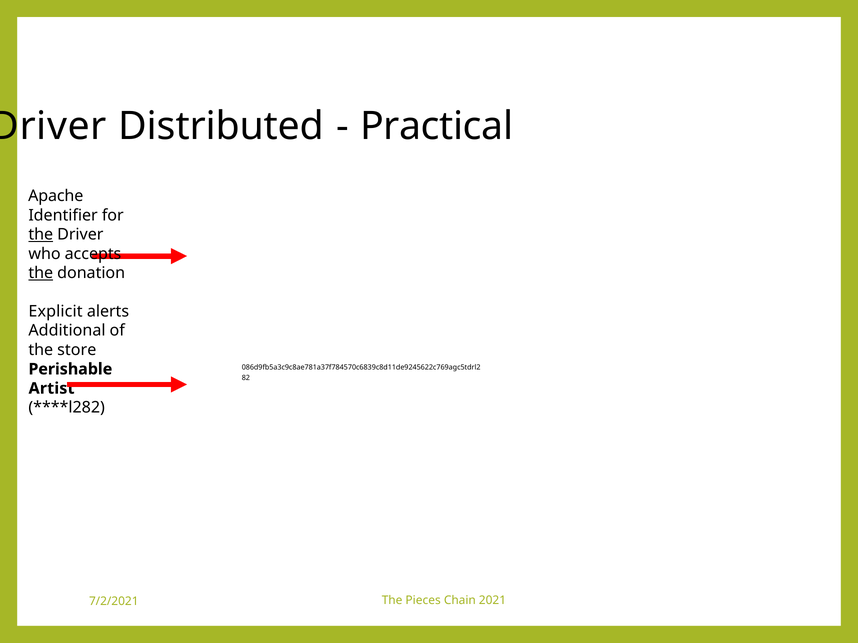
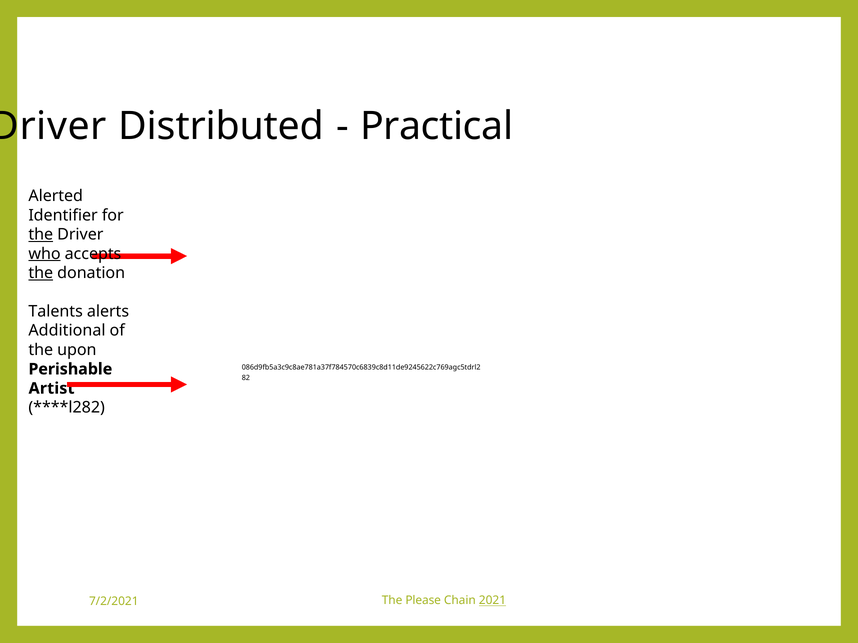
Apache: Apache -> Alerted (56, 196)
who underline: none -> present (45, 254)
Explicit: Explicit -> Talents (56, 312)
store: store -> upon (77, 350)
Pieces: Pieces -> Please (423, 601)
2021 underline: none -> present (492, 601)
